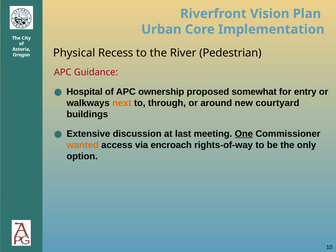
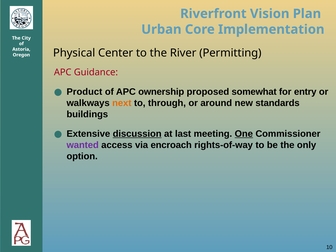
Recess: Recess -> Center (116, 53)
Pedestrian: Pedestrian -> Permitting (230, 53)
Hospital: Hospital -> Product (84, 92)
courtyard: courtyard -> standards (278, 103)
discussion underline: none -> present (137, 134)
wanted colour: orange -> purple (83, 145)
